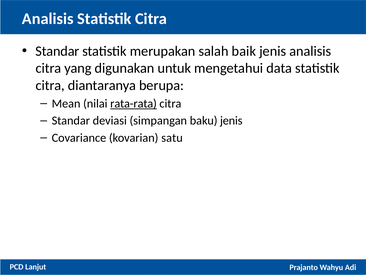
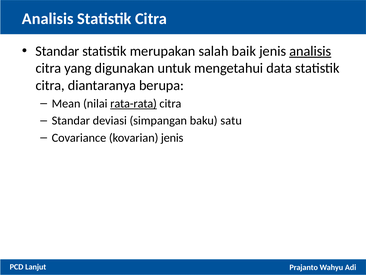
analisis underline: none -> present (310, 51)
baku jenis: jenis -> satu (231, 120)
kovarian satu: satu -> jenis (172, 138)
